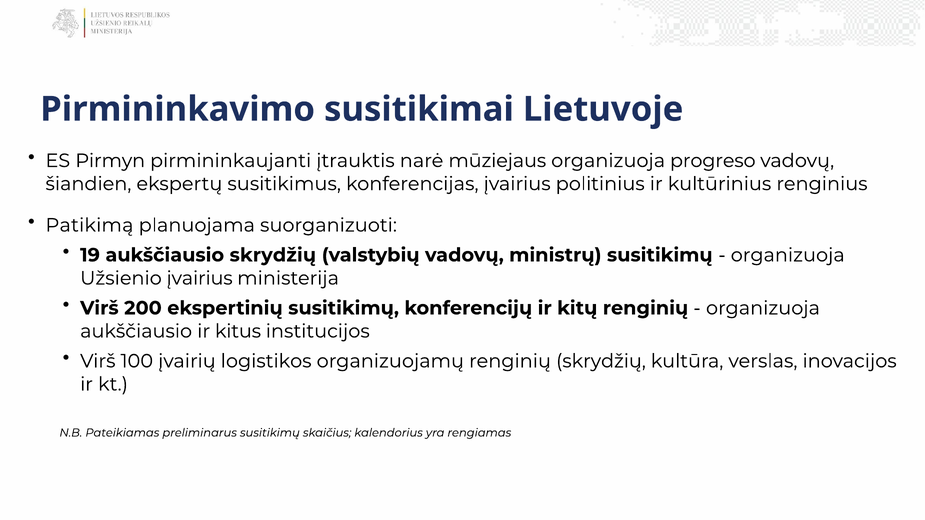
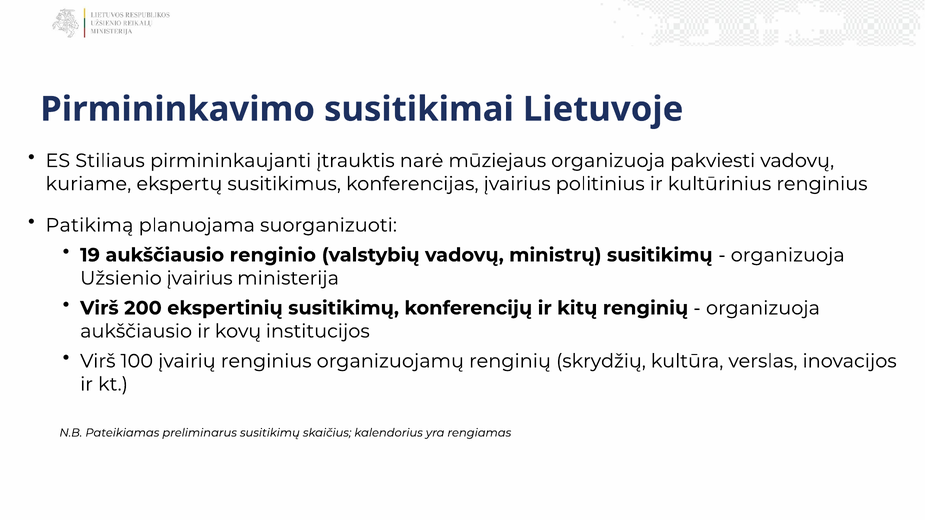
Pirmyn: Pirmyn -> Stiliaus (110, 161)
progreso: progreso -> pakviesti (713, 161)
šiandien: šiandien -> kuriame (88, 184)
aukščiausio skrydžių: skrydžių -> renginio (273, 255)
kitus: kitus -> kovų (238, 331)
įvairių logistikos: logistikos -> renginius (266, 361)
